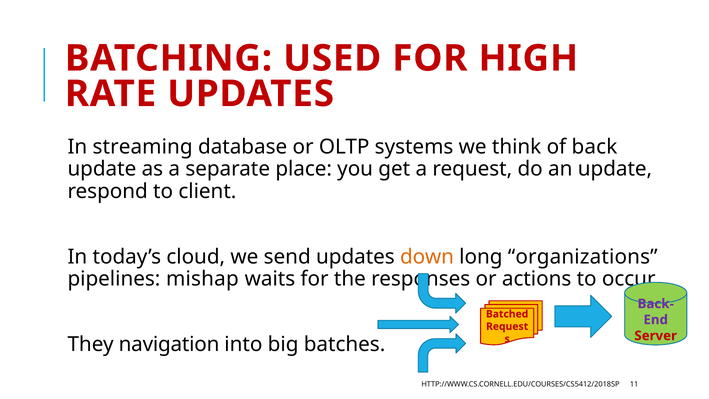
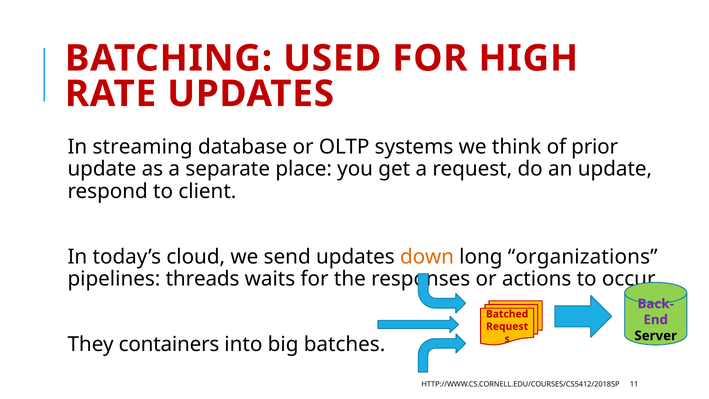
back: back -> prior (595, 147)
mishap: mishap -> threads (203, 279)
Server colour: red -> black (656, 336)
navigation: navigation -> containers (169, 344)
